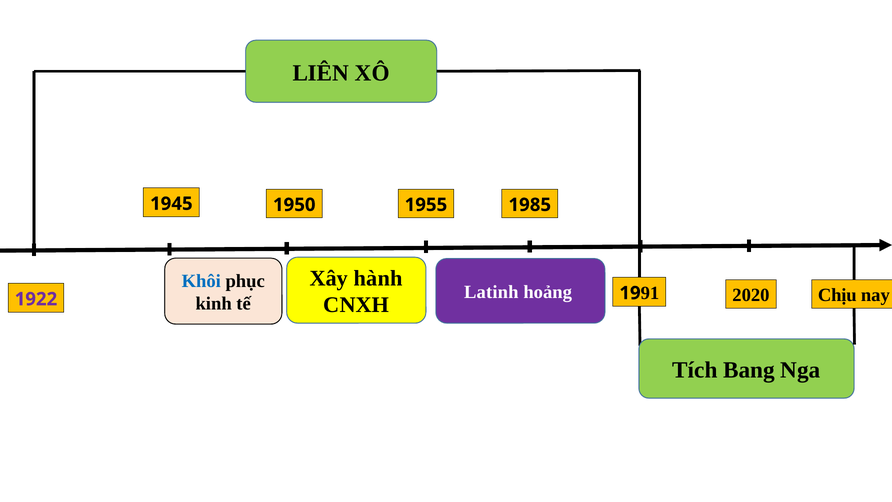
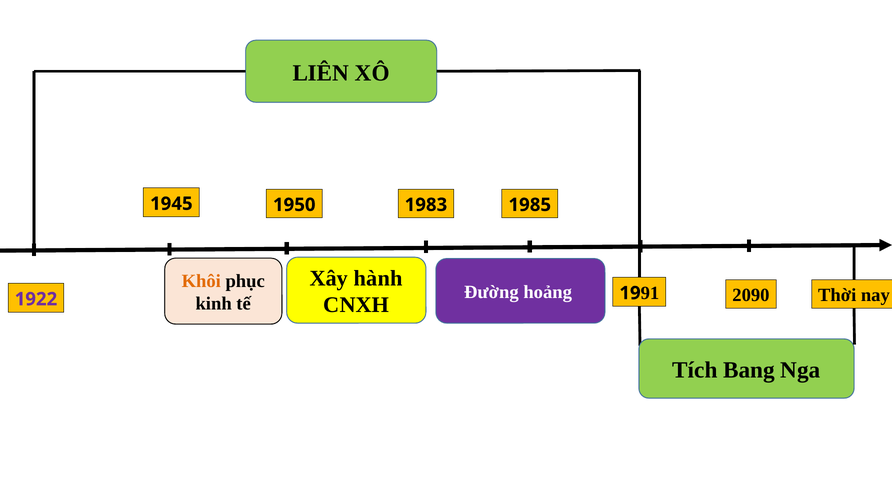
1955: 1955 -> 1983 (426, 205)
Khôi colour: blue -> orange (201, 281)
Latinh: Latinh -> Đường (491, 292)
Chịu: Chịu -> Thời (837, 295)
2020: 2020 -> 2090 (751, 295)
